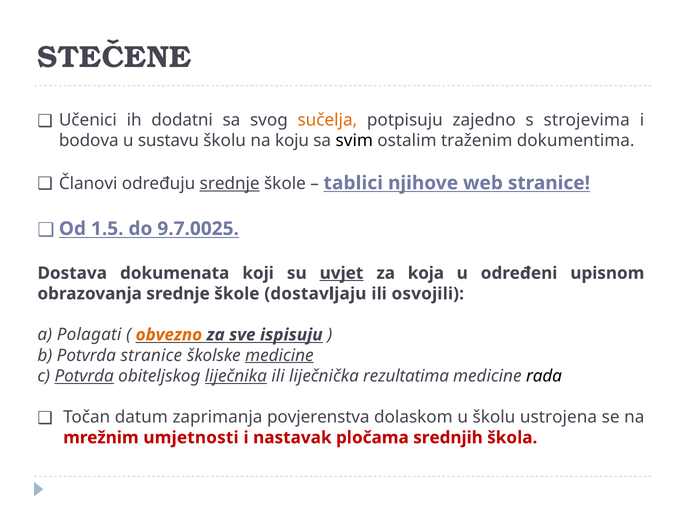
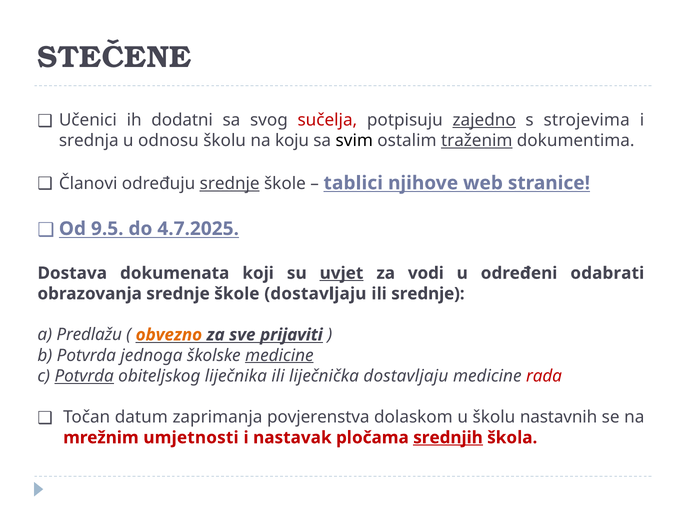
sučelja colour: orange -> red (327, 120)
zajedno underline: none -> present (484, 120)
bodova: bodova -> srednja (89, 141)
sustavu: sustavu -> odnosu (168, 141)
traženim underline: none -> present (477, 141)
1.5: 1.5 -> 9.5 (107, 229)
9.7.0025: 9.7.0025 -> 4.7.2025 (198, 229)
koja: koja -> vodi (426, 273)
upisnom: upisnom -> odabrati (607, 273)
ili osvojili: osvojili -> srednje (428, 294)
Polagati: Polagati -> Predlažu (89, 335)
ispisuju: ispisuju -> prijaviti (291, 335)
Potvrda stranice: stranice -> jednoga (151, 356)
liječnika underline: present -> none (236, 376)
liječnička rezultatima: rezultatima -> dostavljaju (406, 376)
rada colour: black -> red (544, 376)
ustrojena: ustrojena -> nastavnih (559, 417)
srednjih underline: none -> present (448, 438)
